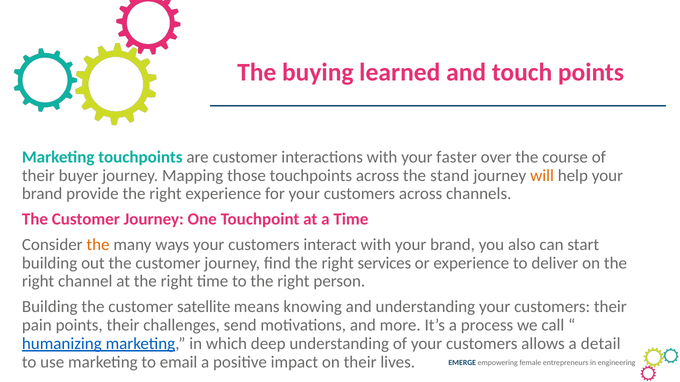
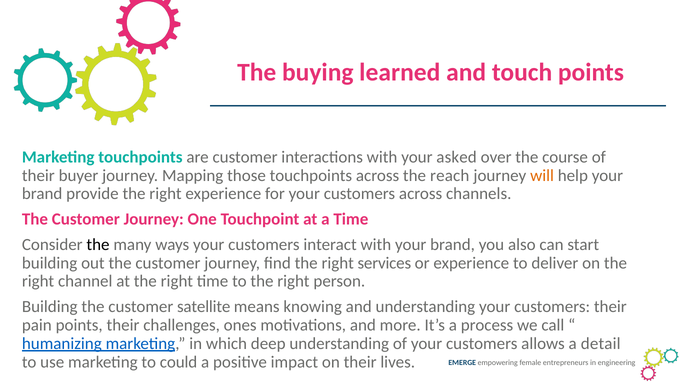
faster: faster -> asked (457, 157)
stand: stand -> reach (450, 176)
the colour: orange -> black (98, 245)
send: send -> ones (240, 325)
email: email -> could (179, 362)
